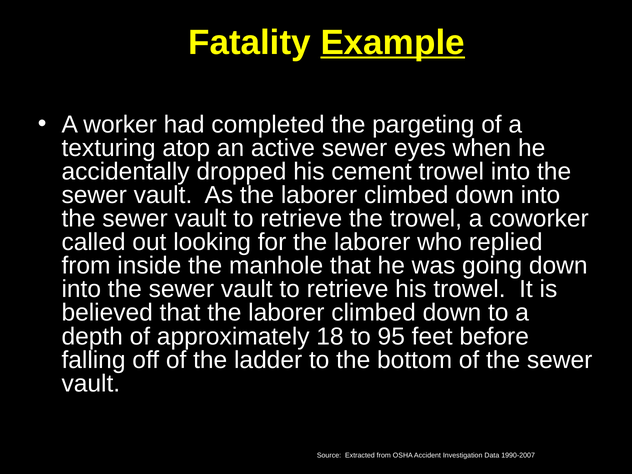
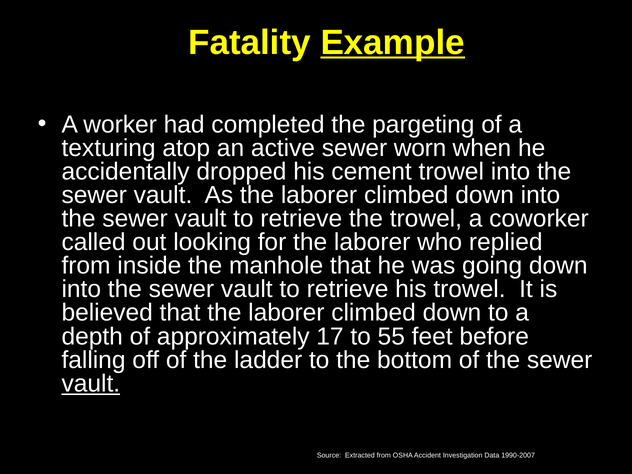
eyes: eyes -> worn (420, 148)
18: 18 -> 17 (330, 336)
95: 95 -> 55 (391, 336)
vault underline: none -> present (91, 383)
